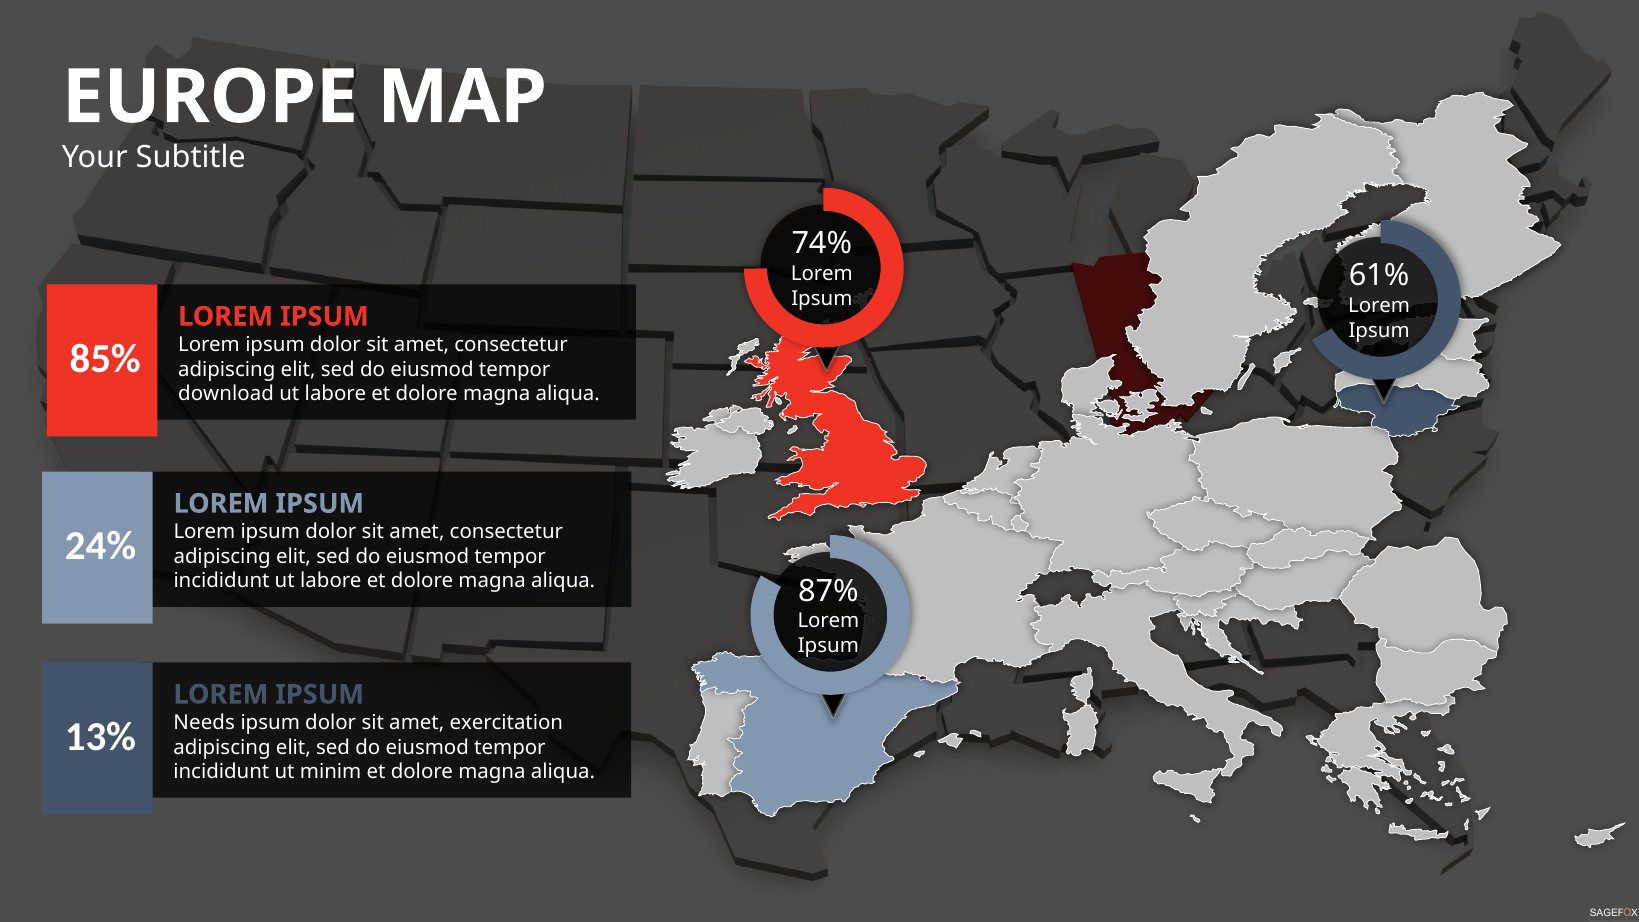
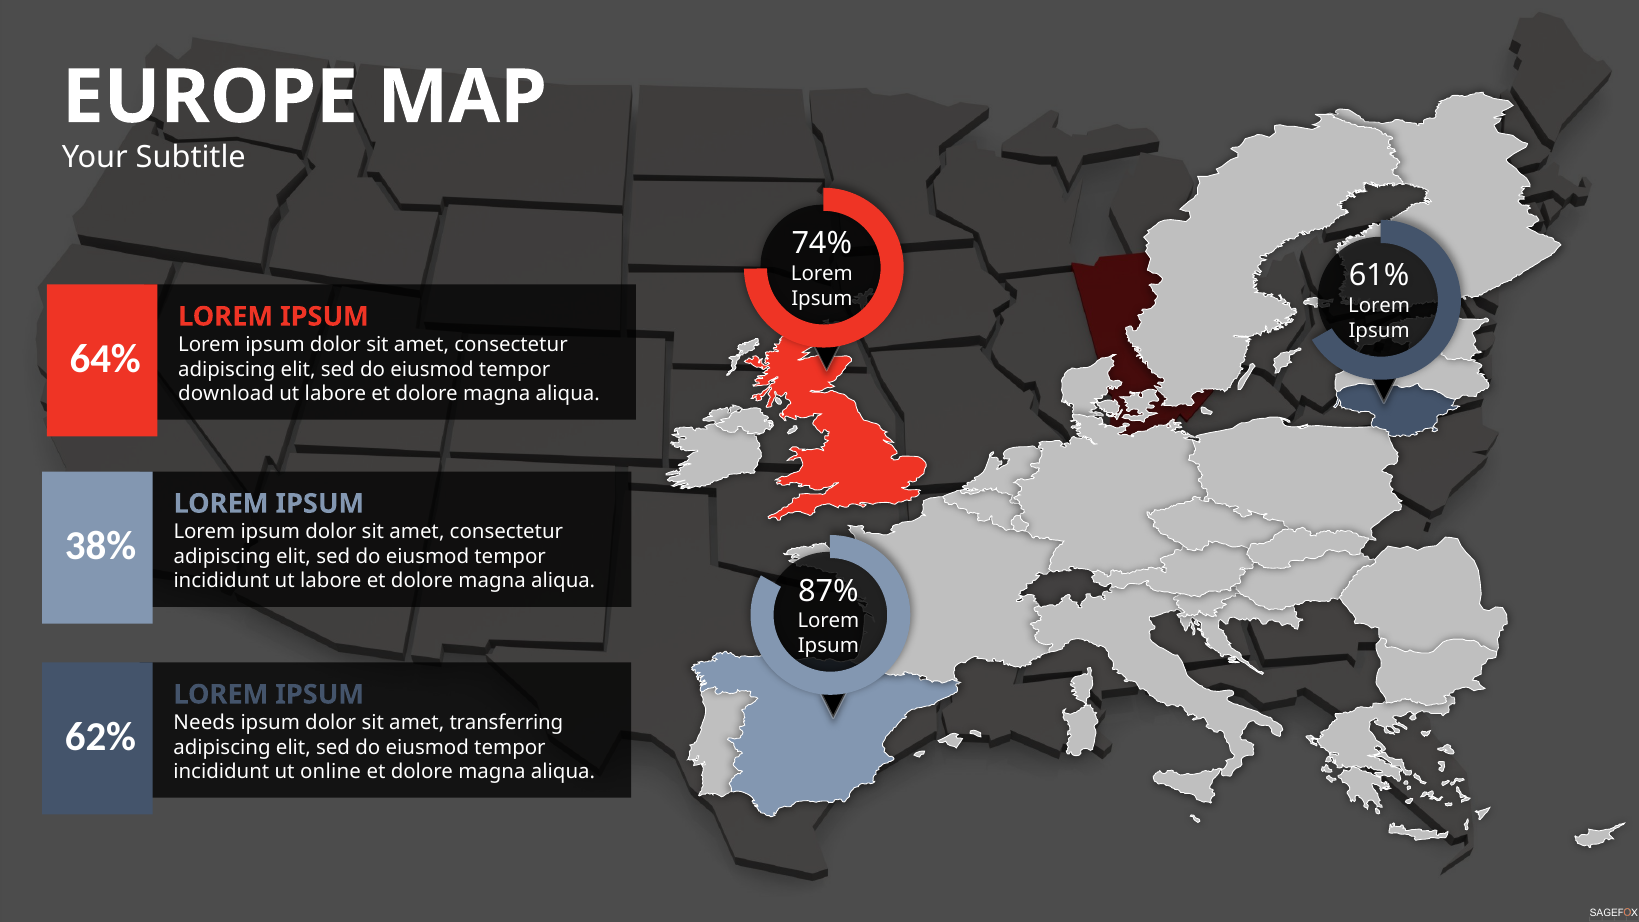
85%: 85% -> 64% (105, 359)
24%: 24% -> 38% (101, 546)
exercitation: exercitation -> transferring (506, 723)
13%: 13% -> 62% (100, 737)
minim: minim -> online (331, 772)
